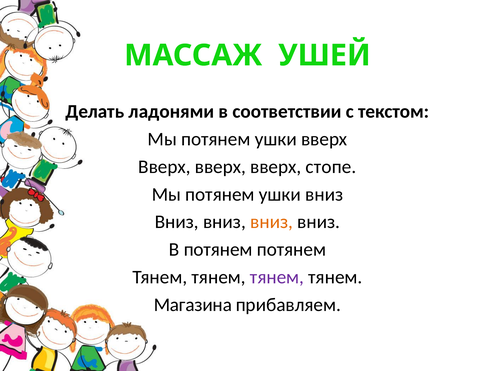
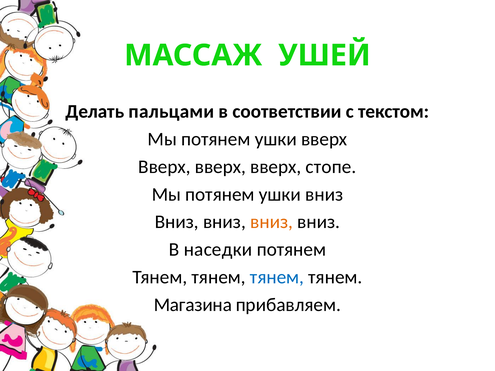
ладонями: ладонями -> пальцами (171, 112)
В потянем: потянем -> наседки (218, 250)
тянем colour: purple -> blue (277, 277)
